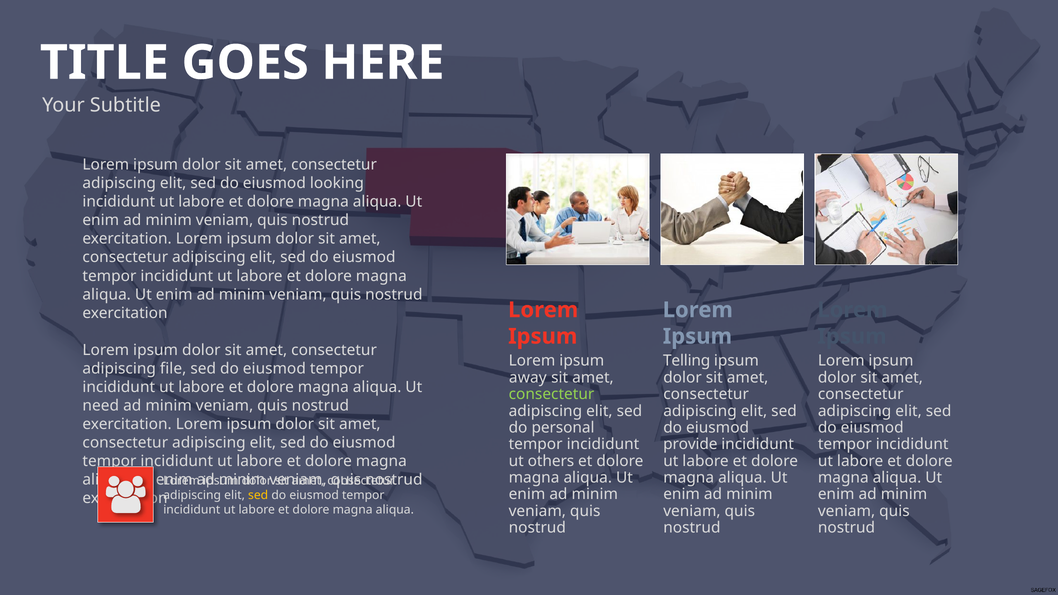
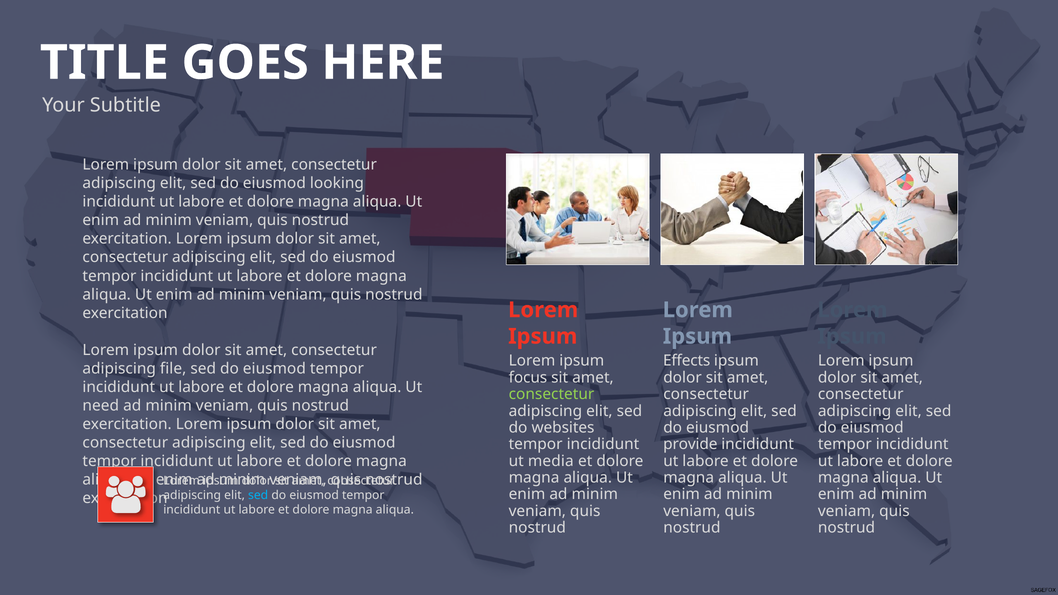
Telling: Telling -> Effects (687, 361)
away: away -> focus (528, 378)
personal: personal -> websites (563, 428)
others: others -> media (551, 461)
sed colour: yellow -> light blue (258, 495)
